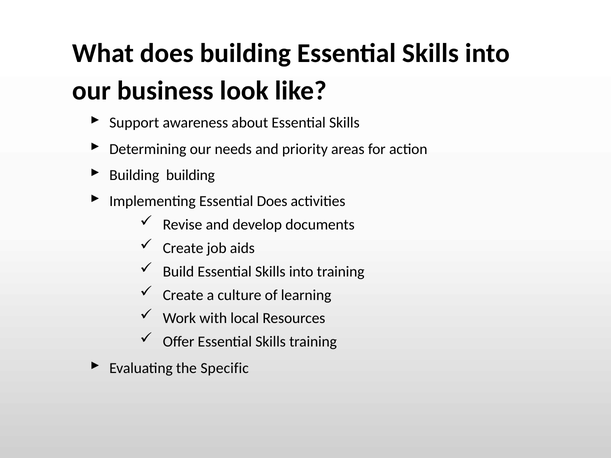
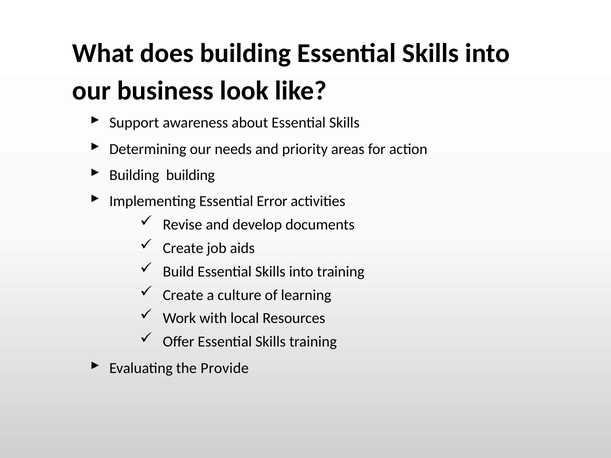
Essential Does: Does -> Error (272, 201)
Specific: Specific -> Provide (225, 368)
